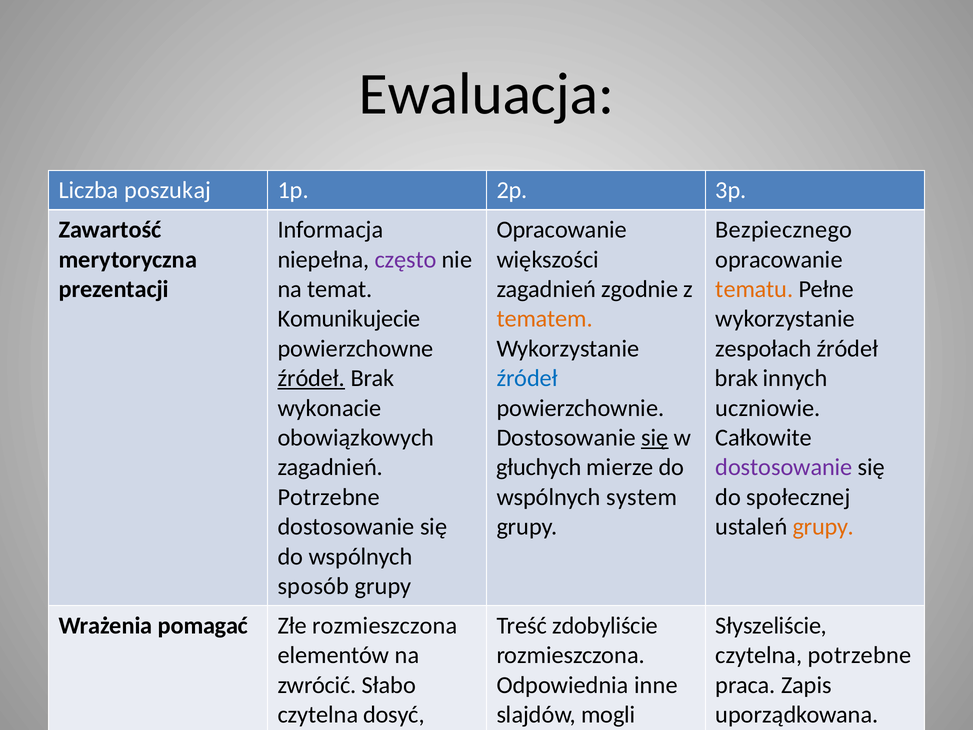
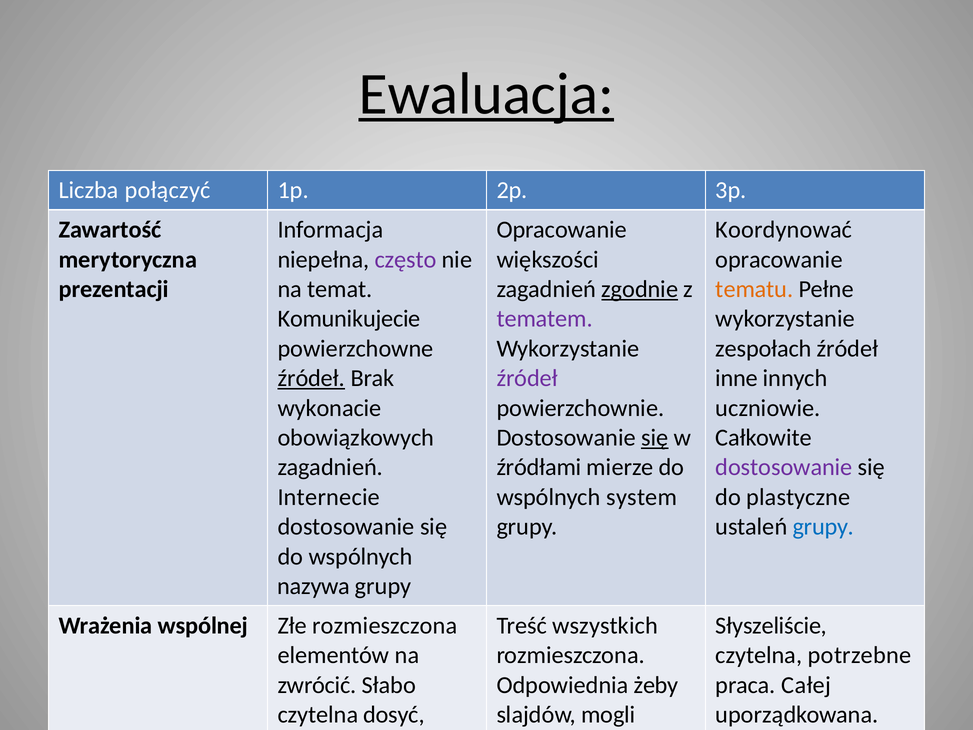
Ewaluacja underline: none -> present (486, 94)
poszukaj: poszukaj -> połączyć (168, 190)
Bezpiecznego: Bezpiecznego -> Koordynować (784, 230)
zgodnie underline: none -> present (640, 289)
tematem colour: orange -> purple (545, 319)
źródeł colour: blue -> purple (527, 378)
brak: brak -> inne (737, 378)
głuchych: głuchych -> źródłami (539, 467)
Potrzebne: Potrzebne -> Internecie (329, 497)
społecznej: społecznej -> plastyczne (798, 497)
grupy colour: orange -> blue (823, 527)
sposób: sposób -> nazywa (314, 586)
pomagać: pomagać -> wspólnej (203, 625)
zdobyliście: zdobyliście -> wszystkich (605, 625)
inne: inne -> żeby (656, 685)
Zapis: Zapis -> Całej (806, 685)
